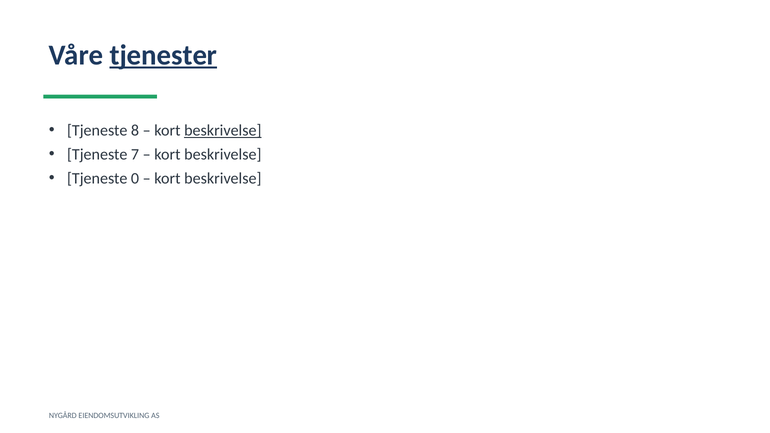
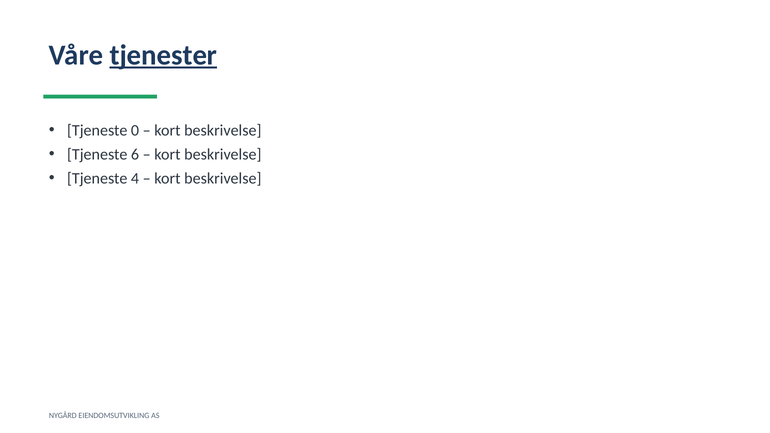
8: 8 -> 0 (135, 130)
beskrivelse underline: present -> none (223, 130)
7: 7 -> 6 (135, 154)
0: 0 -> 4 (135, 179)
